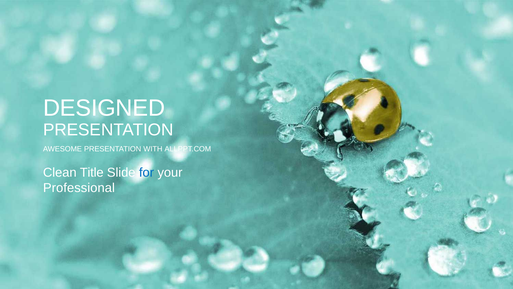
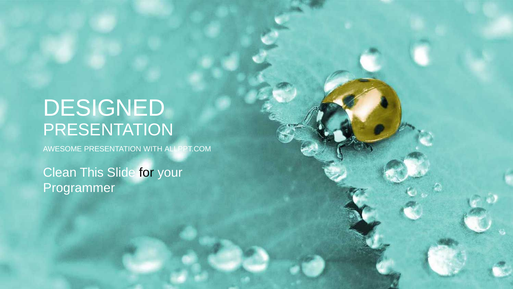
Title: Title -> This (92, 172)
for colour: blue -> black (146, 172)
Professional: Professional -> Programmer (79, 188)
